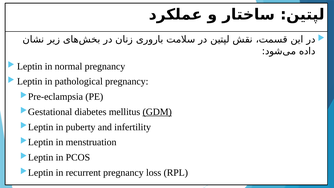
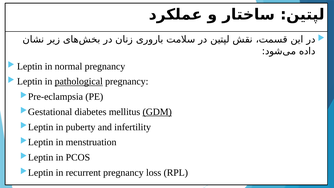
pathological underline: none -> present (79, 81)
